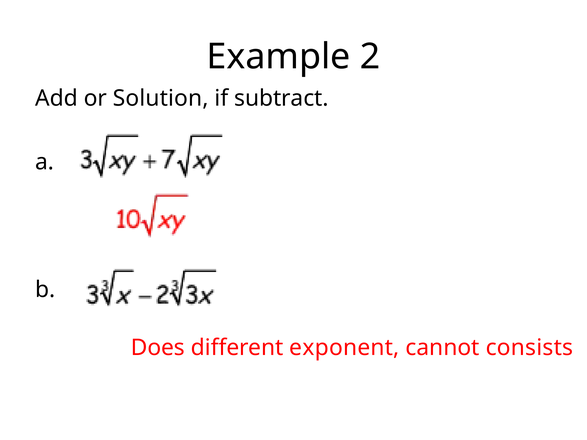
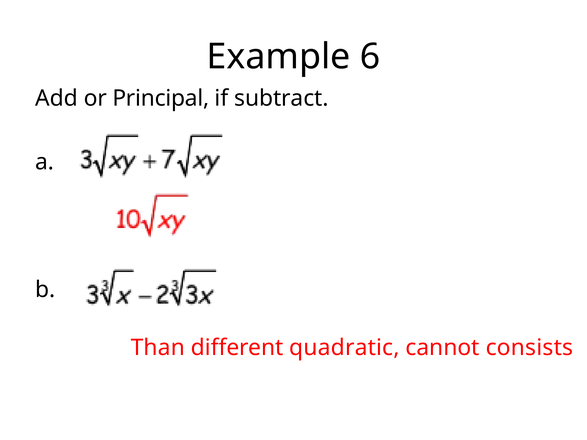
2: 2 -> 6 (370, 57)
Solution: Solution -> Principal (161, 98)
Does: Does -> Than (158, 348)
exponent: exponent -> quadratic (344, 348)
